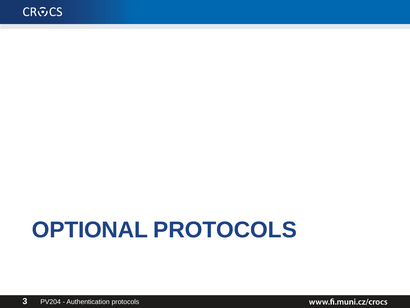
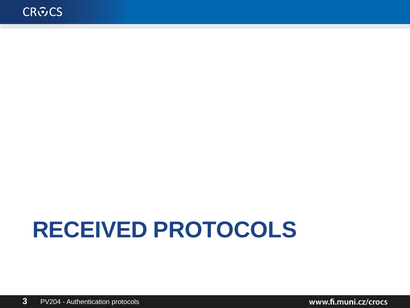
OPTIONAL: OPTIONAL -> RECEIVED (90, 230)
